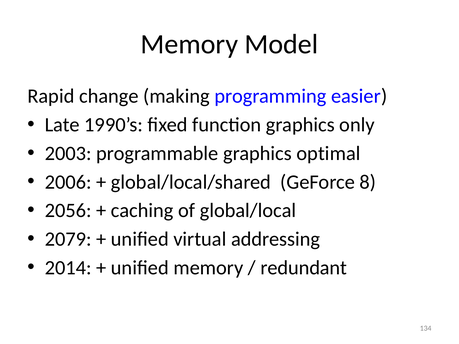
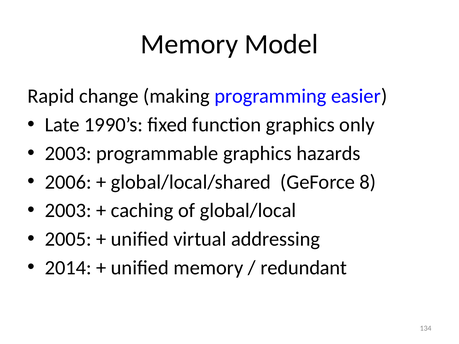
optimal: optimal -> hazards (329, 153)
2056: 2056 -> 2003 (68, 211)
2079: 2079 -> 2005 (68, 239)
